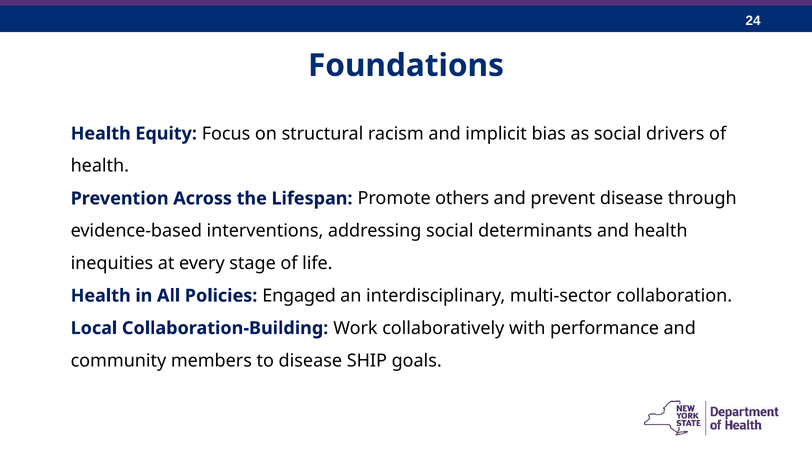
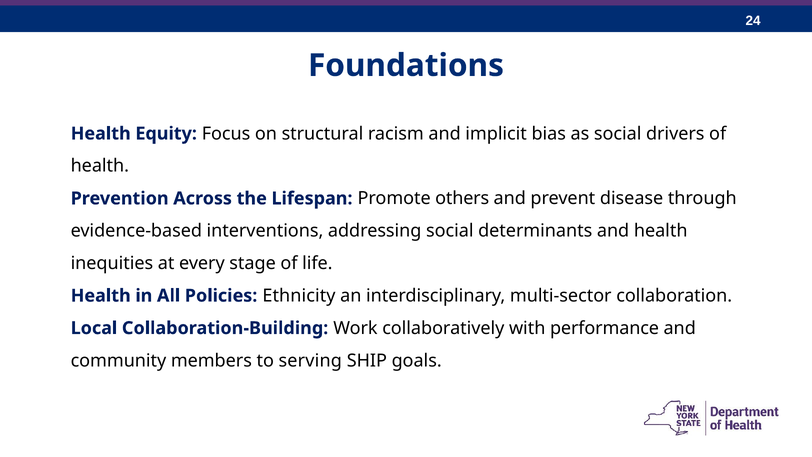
Engaged: Engaged -> Ethnicity (299, 296)
to disease: disease -> serving (310, 360)
